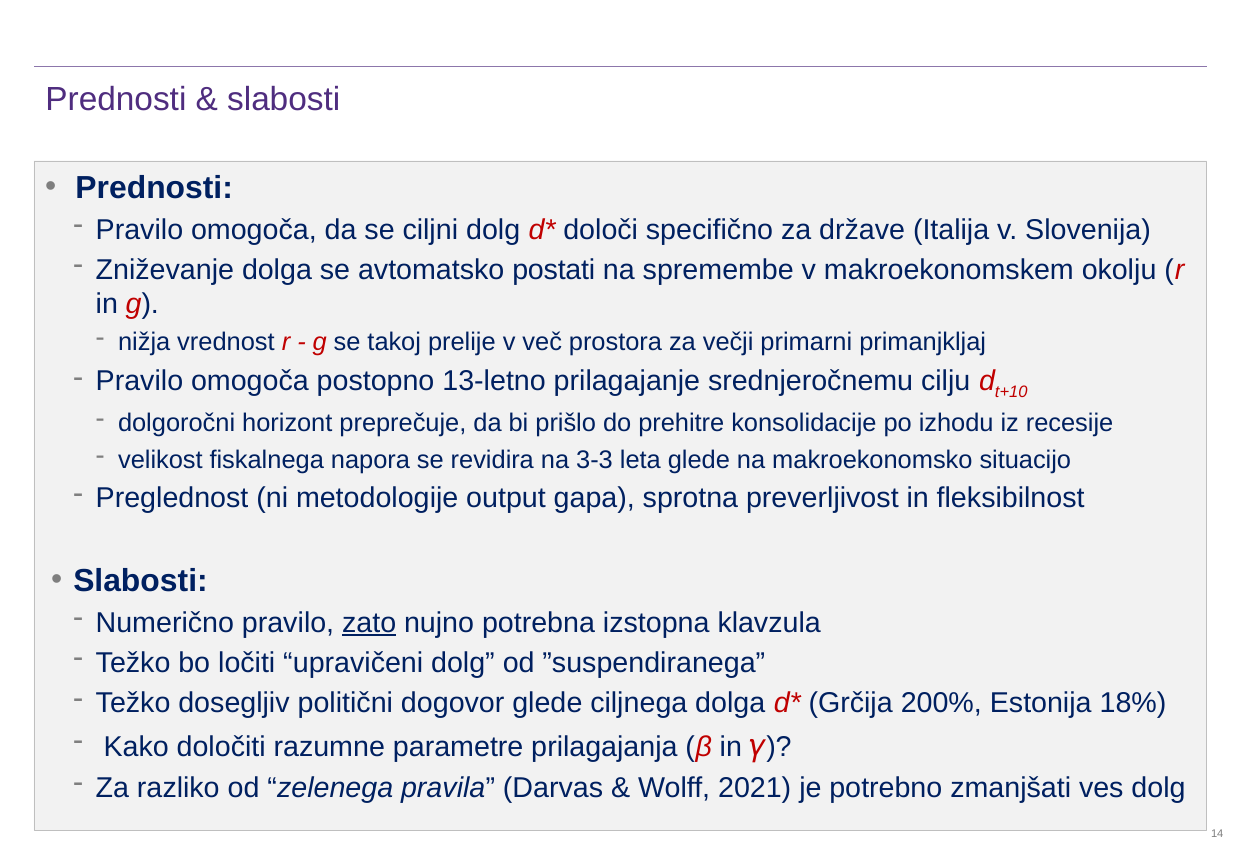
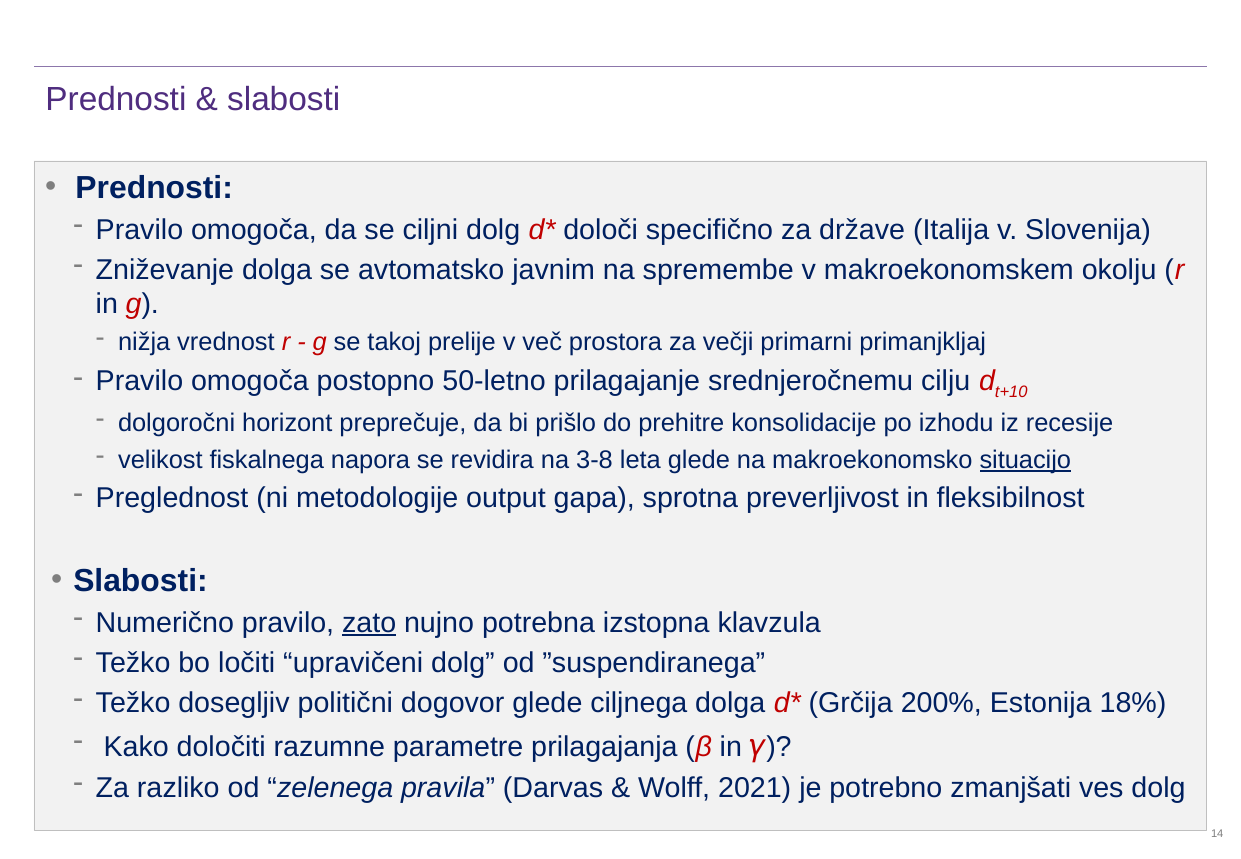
postati: postati -> javnim (554, 270)
13-letno: 13-letno -> 50-letno (494, 381)
3-3: 3-3 -> 3-8 (594, 460)
situacijo underline: none -> present (1025, 460)
